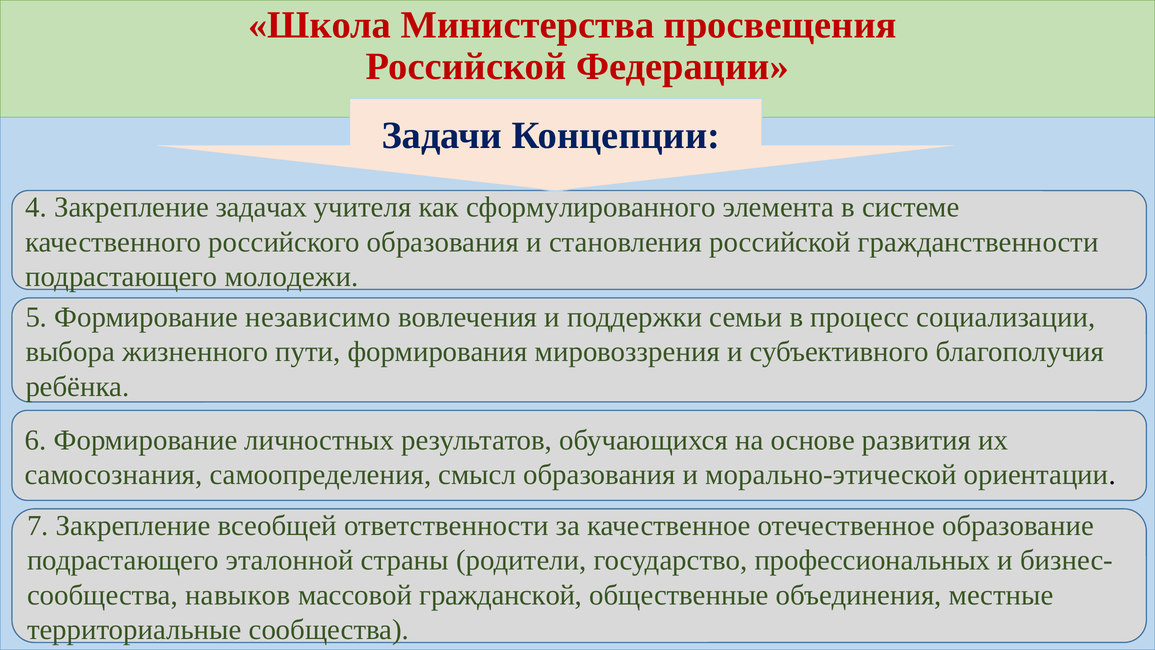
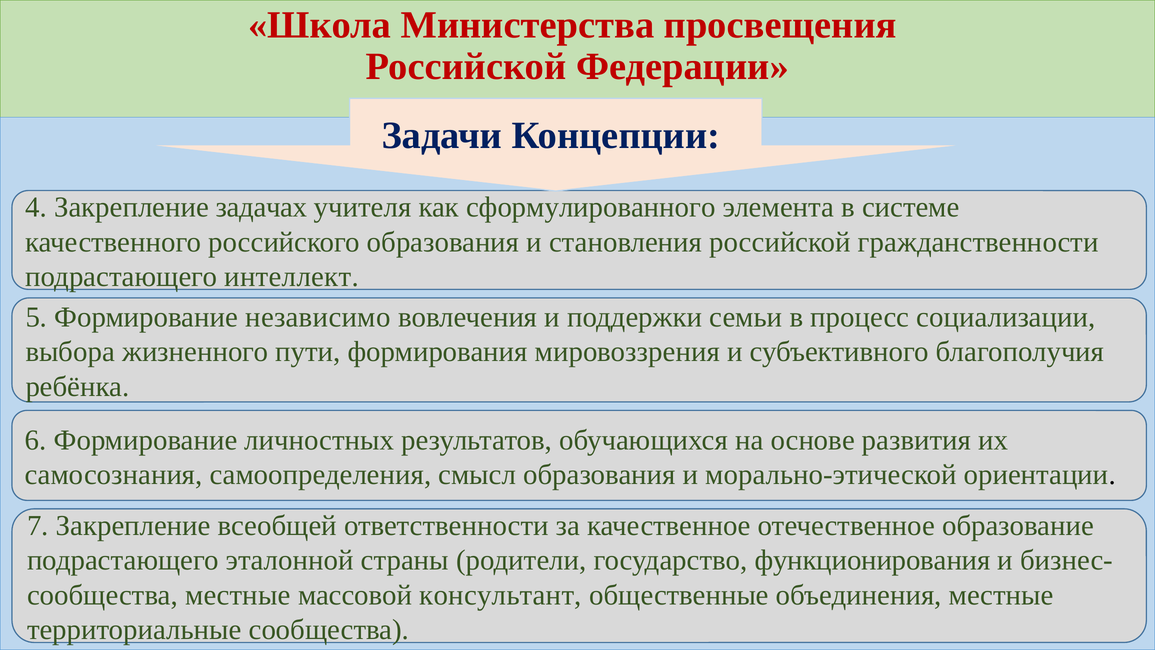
молодежи: молодежи -> интеллект (292, 276)
профессиональных: профессиональных -> функционирования (872, 560)
сообщества навыков: навыков -> местные (238, 595)
гражданской: гражданской -> консультант (501, 595)
